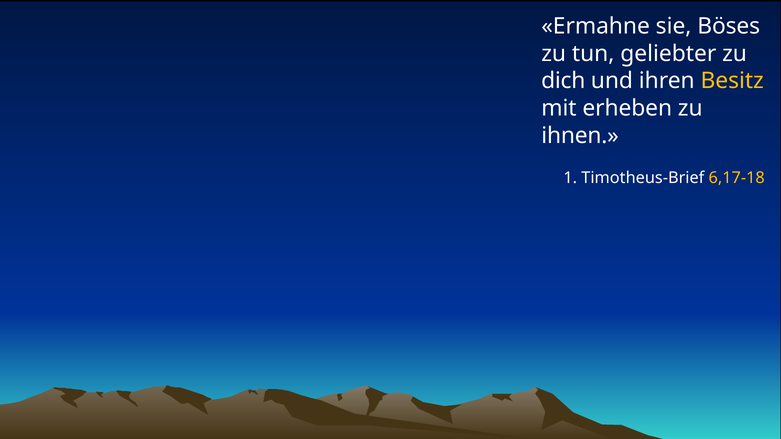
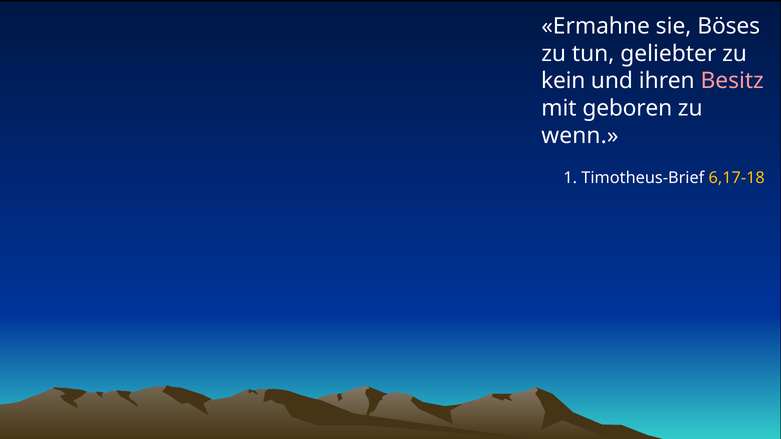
dich: dich -> kein (563, 81)
Besitz colour: yellow -> pink (732, 81)
erheben: erheben -> geboren (627, 108)
ihnen: ihnen -> wenn (580, 136)
